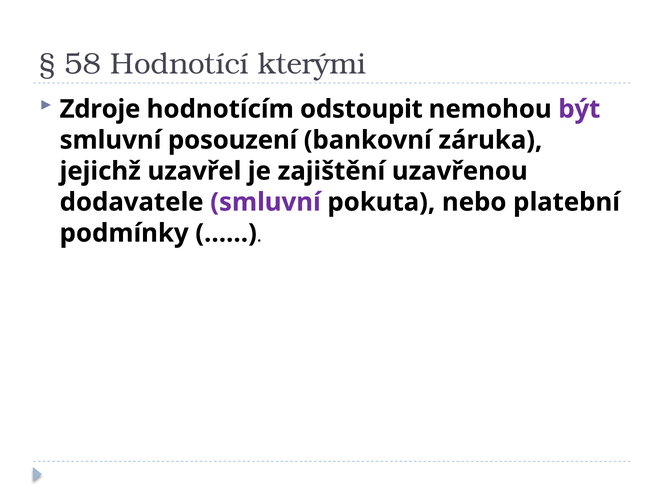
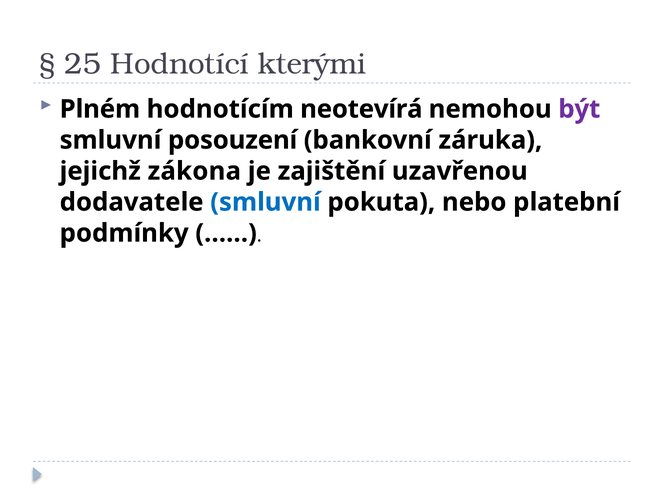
58: 58 -> 25 (83, 64)
Zdroje: Zdroje -> Plném (100, 109)
odstoupit: odstoupit -> neotevírá (361, 109)
uzavřel: uzavřel -> zákona (194, 171)
smluvní colour: purple -> blue (265, 202)
